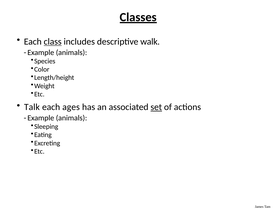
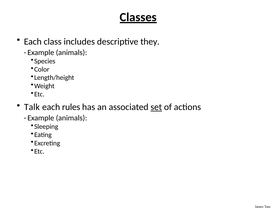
class underline: present -> none (53, 42)
walk: walk -> they (150, 42)
ages: ages -> rules (71, 107)
